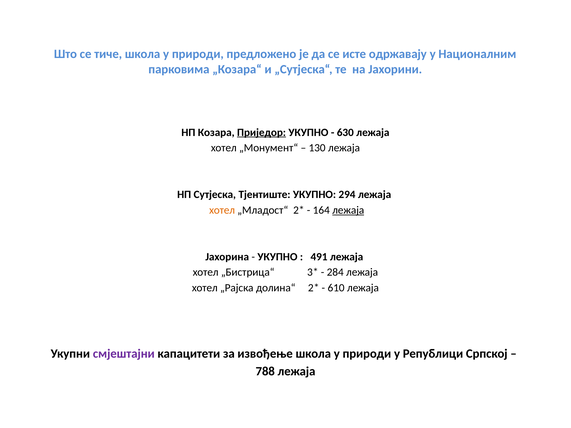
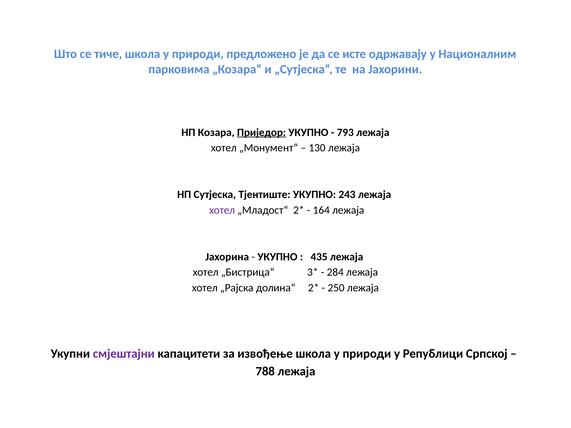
630: 630 -> 793 (345, 132)
294: 294 -> 243 (347, 195)
хотел colour: orange -> purple (222, 210)
лежаја underline: present -> none (348, 210)
491: 491 -> 435 (319, 257)
610: 610 -> 250 (336, 288)
